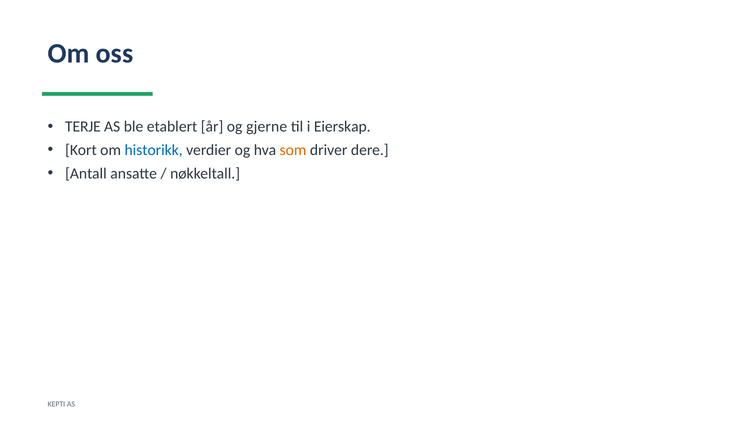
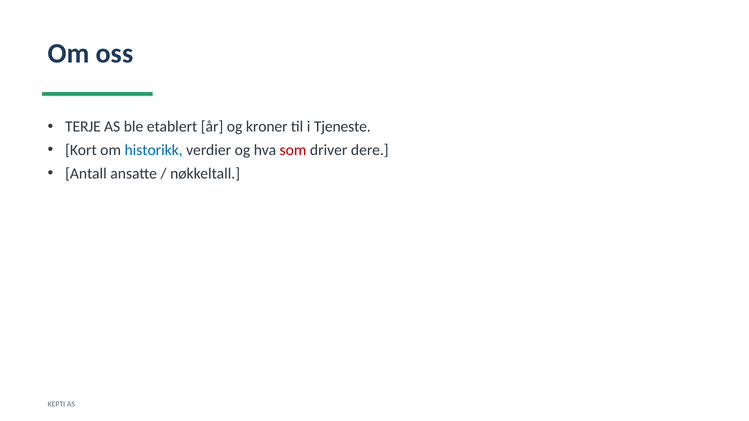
gjerne: gjerne -> kroner (267, 127)
Eierskap: Eierskap -> Tjeneste (342, 127)
som colour: orange -> red (293, 150)
